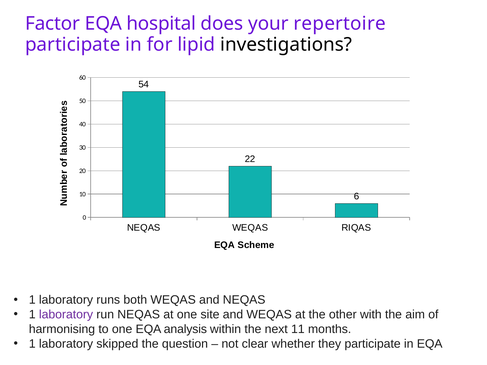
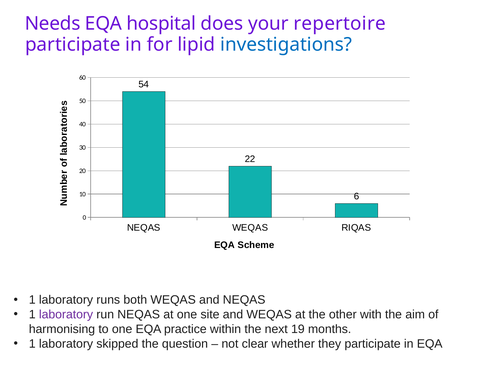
Factor: Factor -> Needs (53, 24)
investigations colour: black -> blue (286, 45)
analysis: analysis -> practice (185, 329)
11: 11 -> 19 (298, 329)
